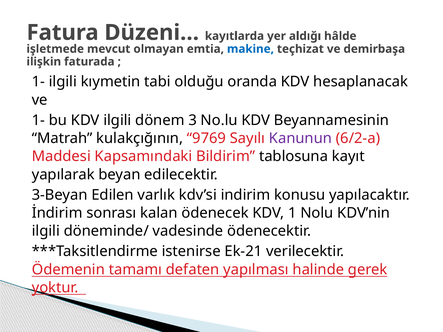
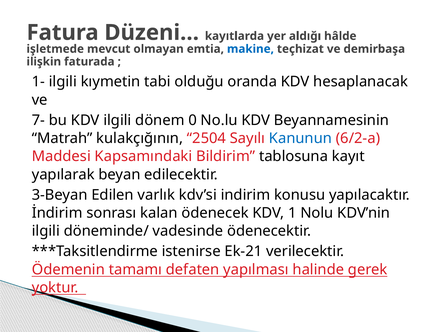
1-: 1- -> 7- (38, 120)
3: 3 -> 0 (193, 120)
9769: 9769 -> 2504 (206, 138)
Kanunun colour: purple -> blue (301, 138)
